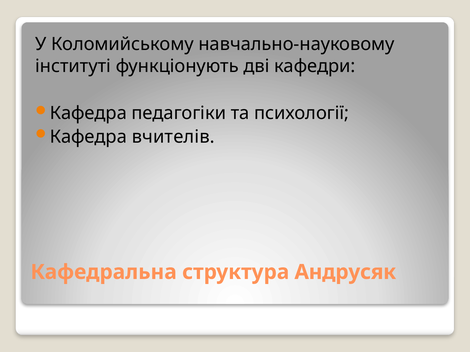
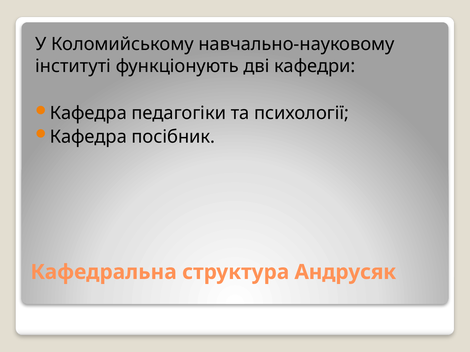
вчителів: вчителів -> посібник (173, 137)
